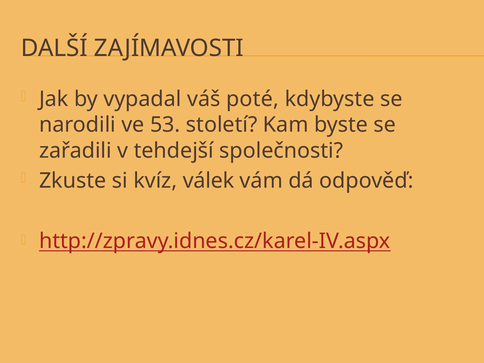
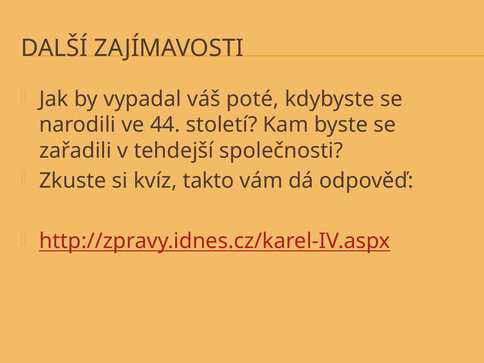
53: 53 -> 44 (165, 125)
válek: válek -> takto (209, 181)
